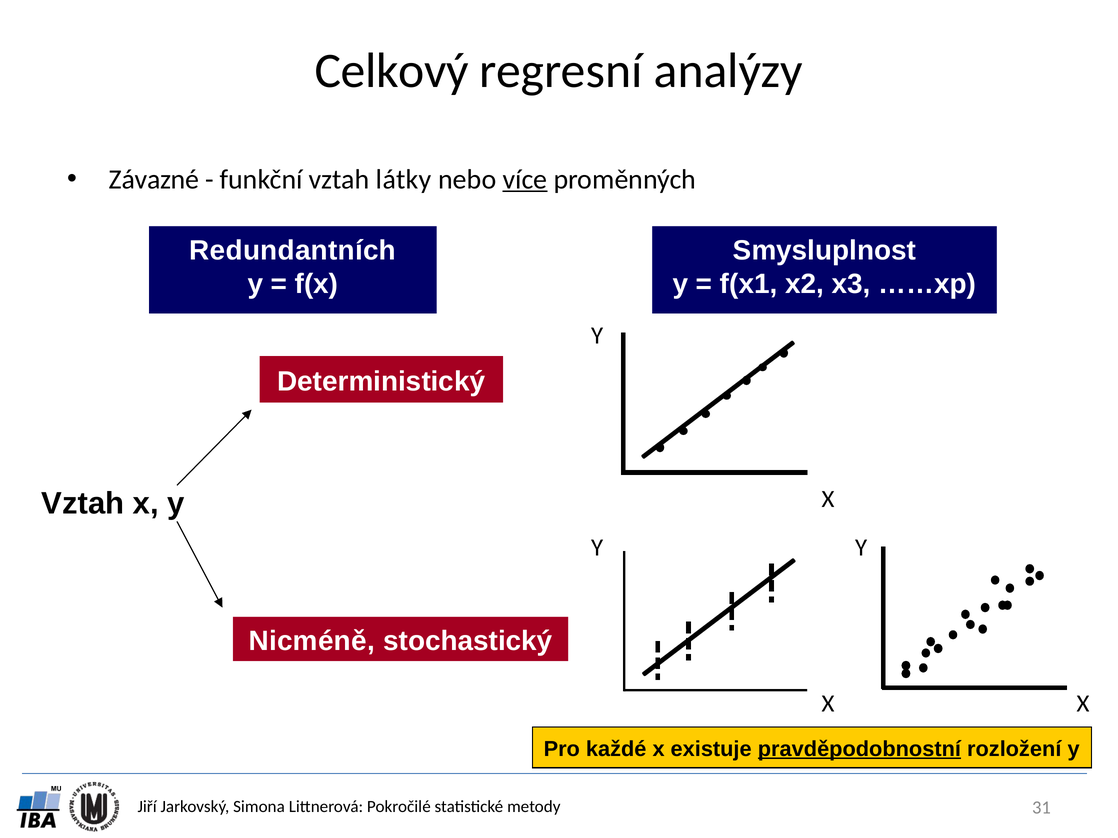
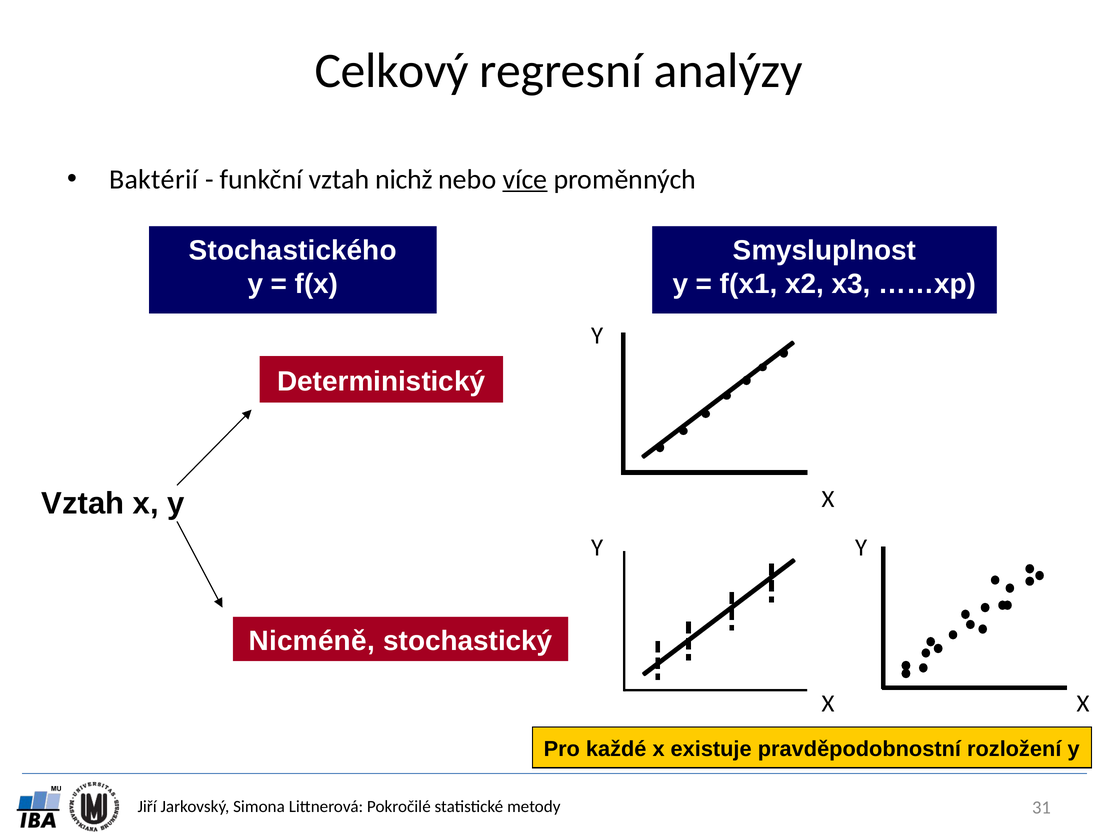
Závazné: Závazné -> Baktérií (154, 179)
látky: látky -> nichž (404, 179)
Redundantních: Redundantních -> Stochastického (293, 251)
pravděpodobnostní underline: present -> none (859, 749)
